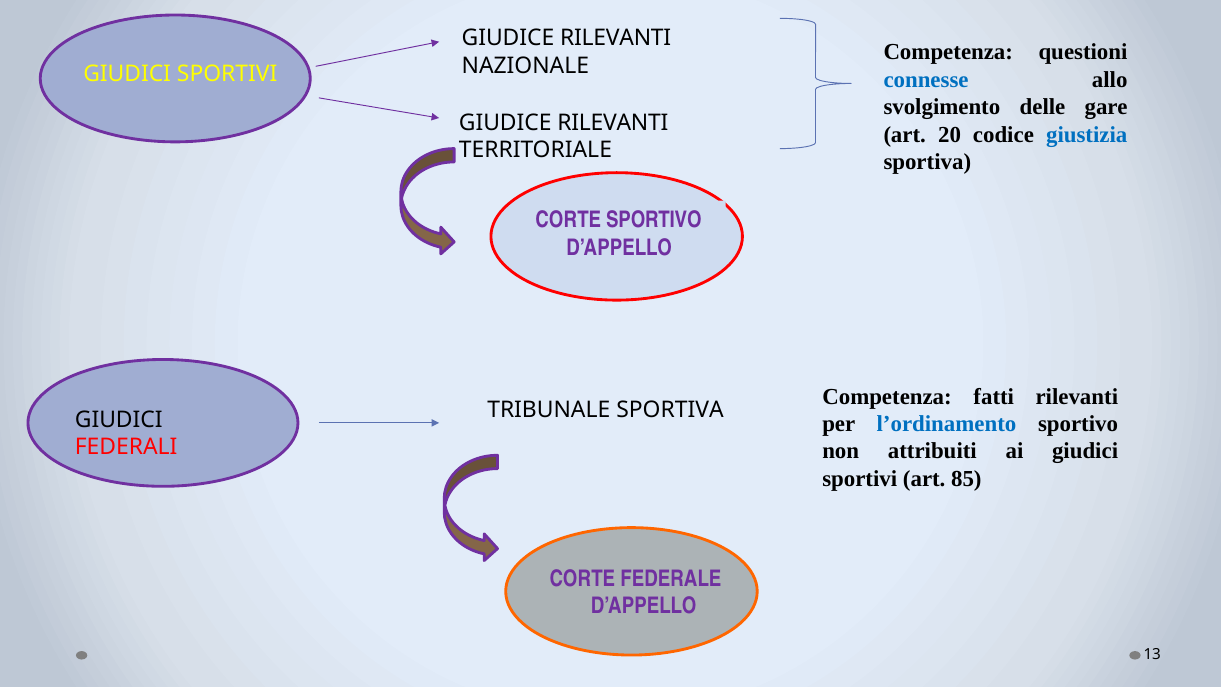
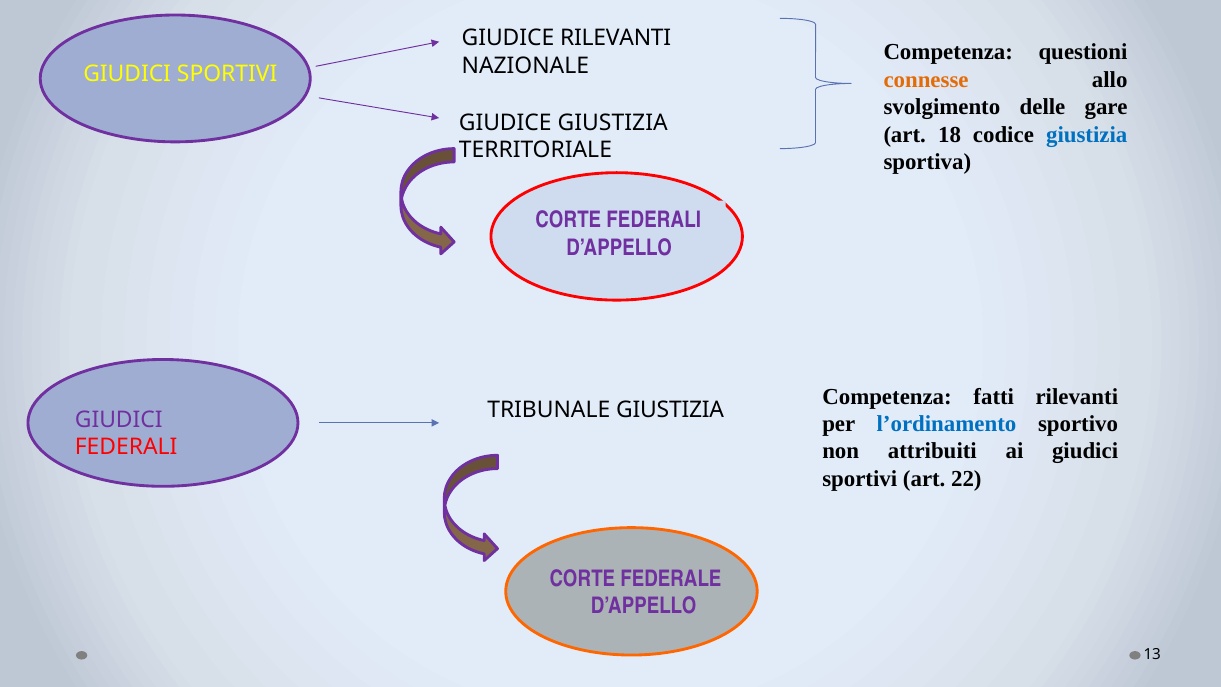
connesse colour: blue -> orange (926, 79)
RILEVANTI: RILEVANTI -> GIUSTIZIA (613, 123)
20: 20 -> 18 (950, 134)
CORTE SPORTIVO: SPORTIVO -> FEDERALI (654, 220)
TRIBUNALE SPORTIVA: SPORTIVA -> GIUSTIZIA (670, 410)
GIUDICI colour: black -> purple (119, 419)
85: 85 -> 22 (966, 479)
